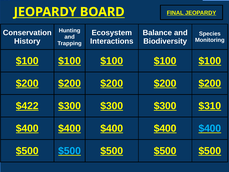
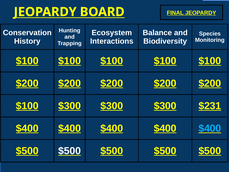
$422: $422 -> $100 (27, 106)
$310: $310 -> $231 (210, 106)
$500 colour: light blue -> white (70, 151)
